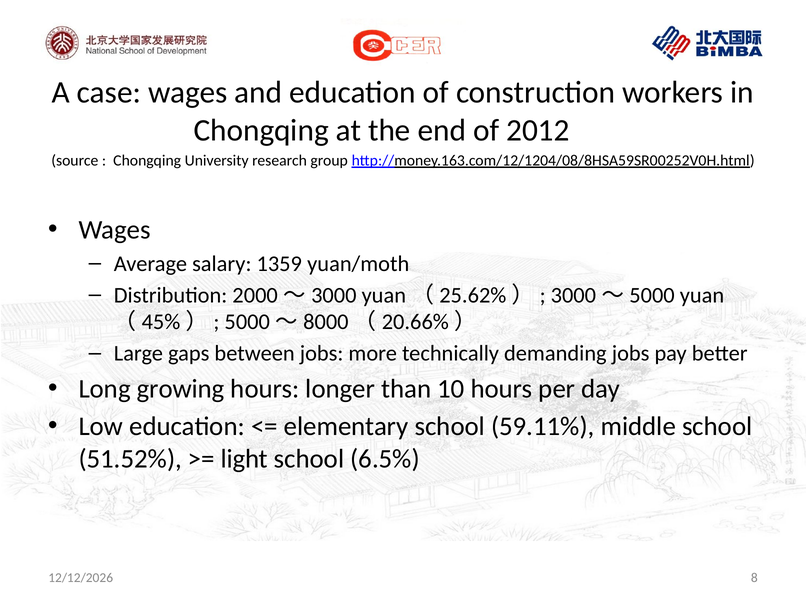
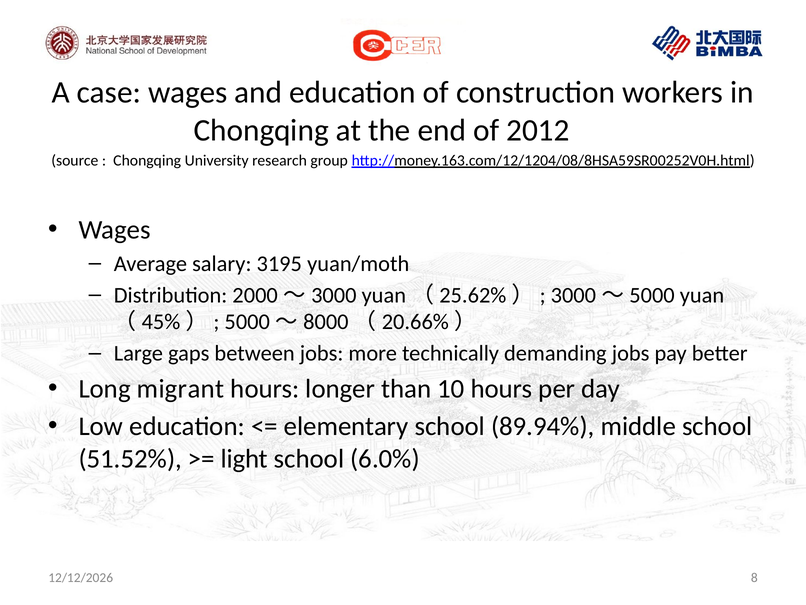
1359: 1359 -> 3195 (279, 264)
growing: growing -> migrant (180, 388)
59.11%: 59.11% -> 89.94% (543, 426)
6.5%: 6.5% -> 6.0% (385, 458)
